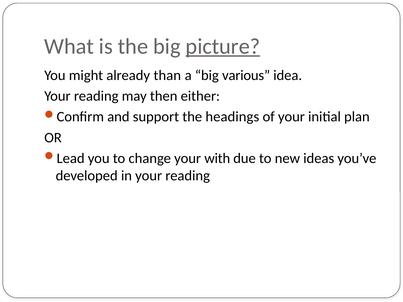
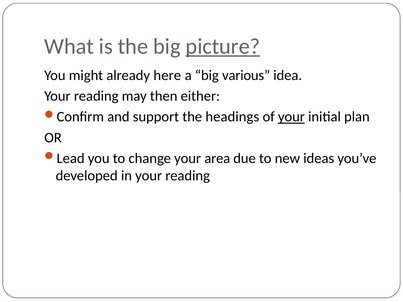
than: than -> here (167, 76)
your underline: none -> present (291, 117)
with: with -> area (217, 158)
